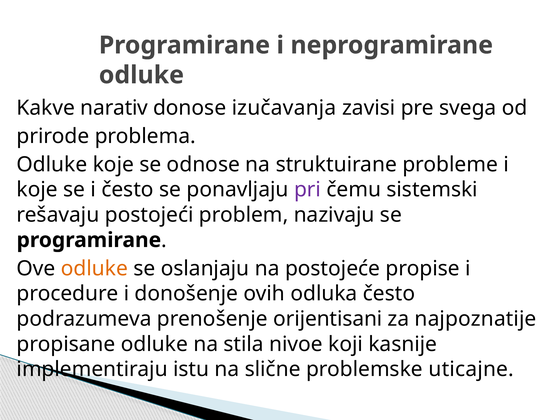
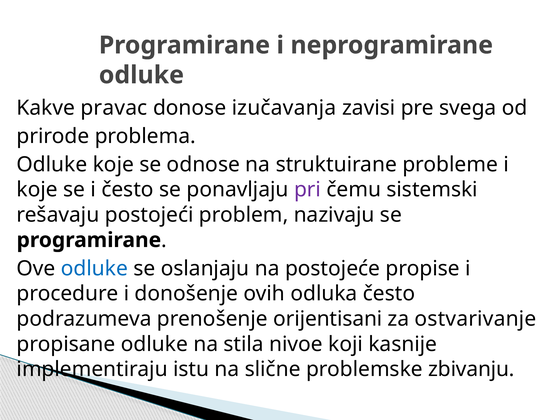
narativ: narativ -> pravac (114, 108)
odluke colour: orange -> blue (94, 268)
najpoznatije: najpoznatije -> ostvarivanje (476, 319)
uticajne: uticajne -> zbivanju (471, 369)
